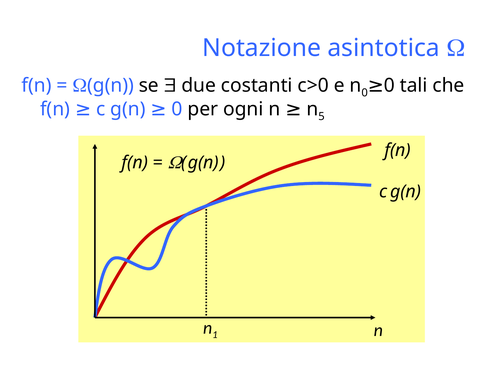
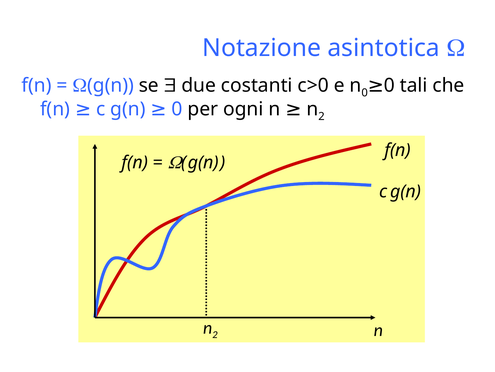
5: 5 -> 2 (321, 116)
n 1: 1 -> 2 (215, 334)
